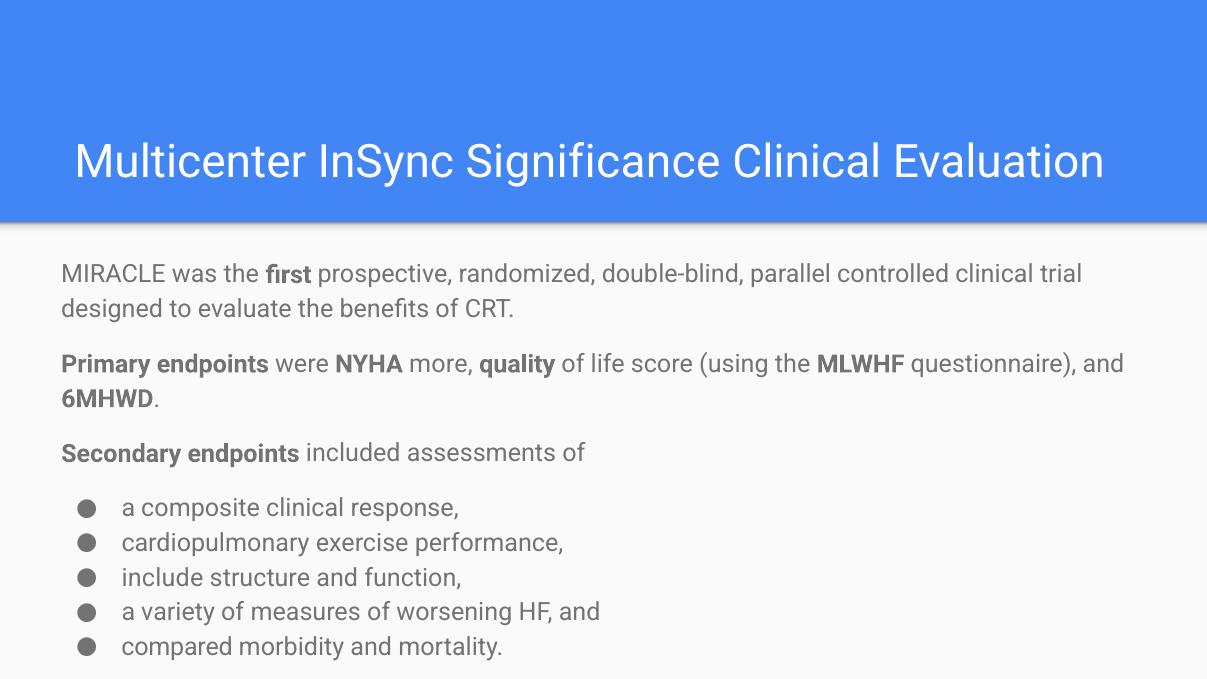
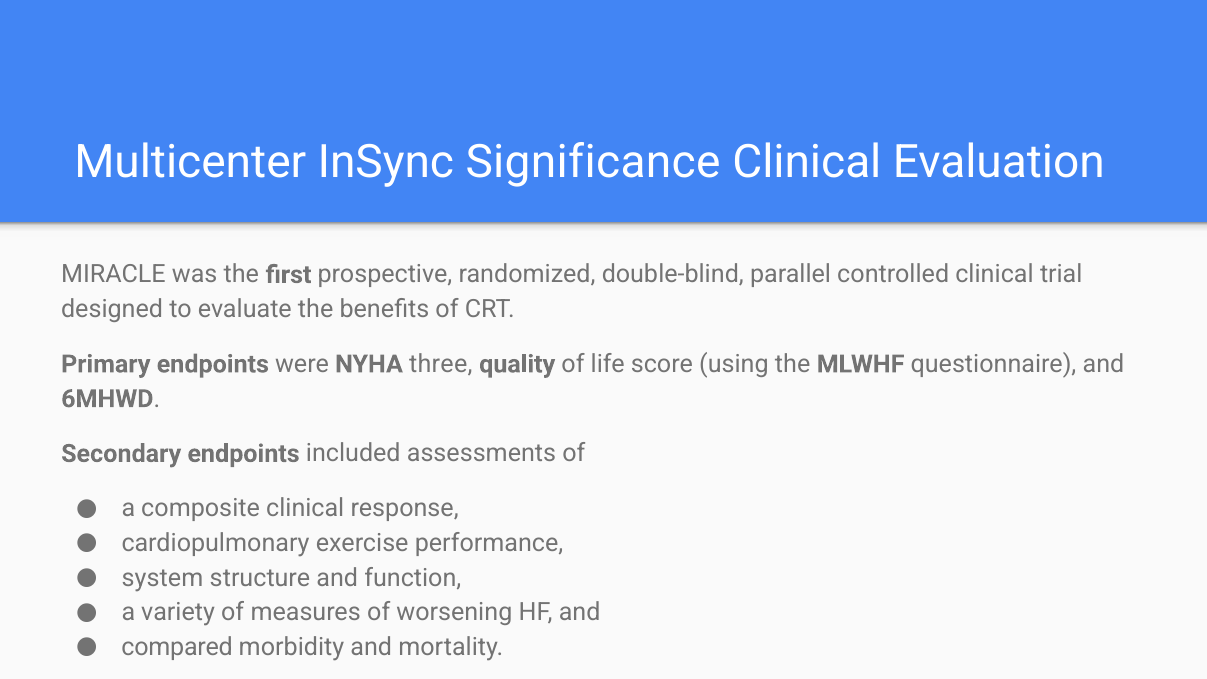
more: more -> three (441, 364)
include: include -> system (162, 578)
